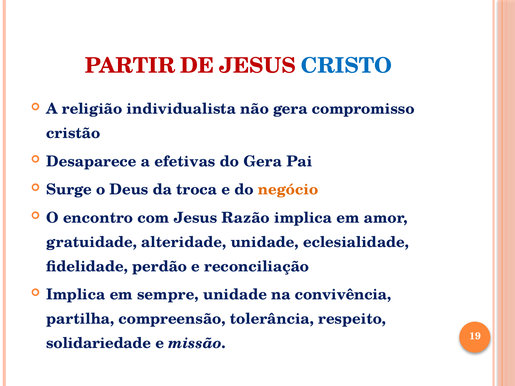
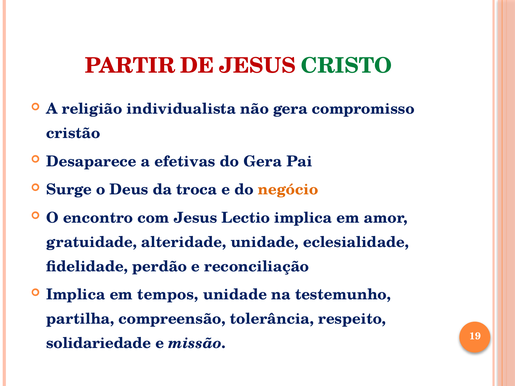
CRISTO colour: blue -> green (346, 66)
Razão: Razão -> Lectio (246, 218)
sempre: sempre -> tempos (168, 295)
convivência: convivência -> testemunho (343, 295)
